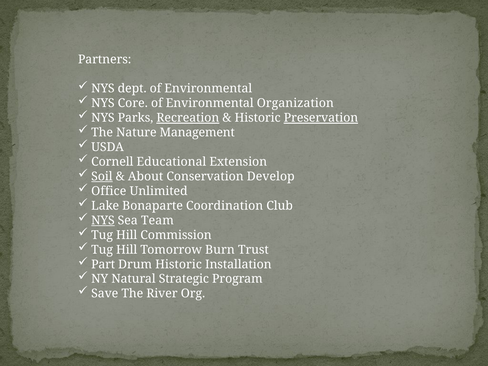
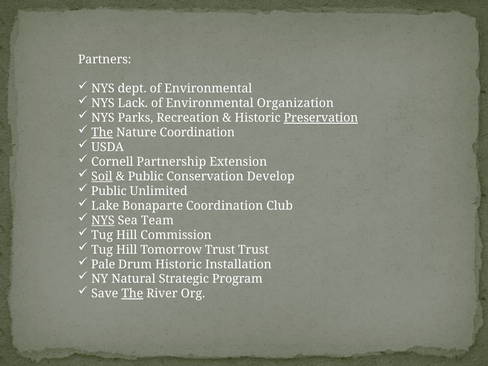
Core: Core -> Lack (133, 103)
Recreation underline: present -> none (188, 118)
The underline: none -> present (102, 133)
Nature Management: Management -> Coordination (197, 133)
Educational: Educational -> Partnership (171, 162)
About: About -> Public (146, 176)
Office: Office -> Public (109, 191)
Tomorrow Burn: Burn -> Trust (220, 250)
Part: Part -> Pale (103, 264)
The underline: none -> present (132, 294)
